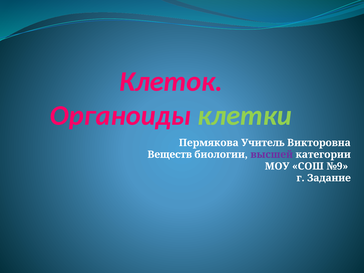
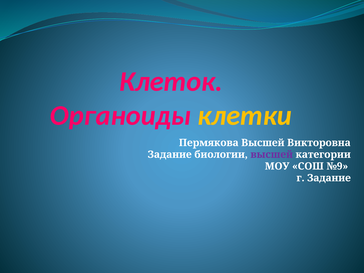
клетки colour: light green -> yellow (245, 116)
Пермякова Учитель: Учитель -> Высшей (263, 143)
Веществ: Веществ -> Задание (170, 154)
